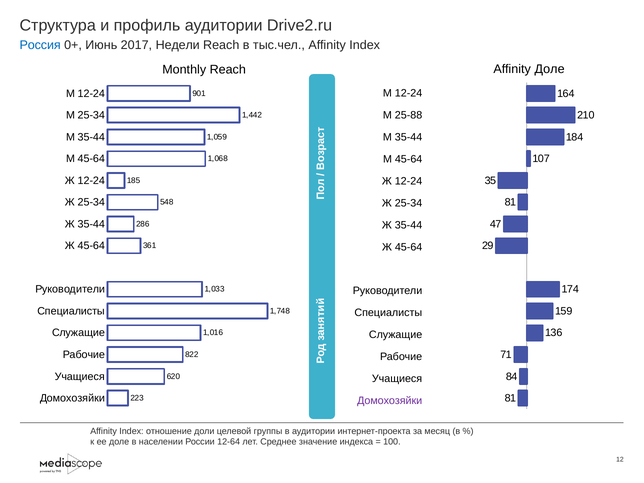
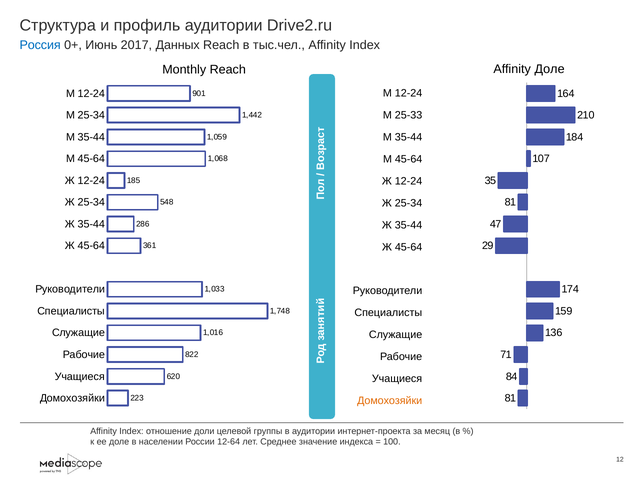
Недели: Недели -> Данных (178, 45)
25-88: 25-88 -> 25-33 (409, 115)
Домохозяйки colour: purple -> orange (390, 401)
